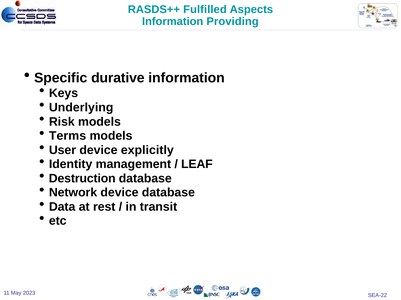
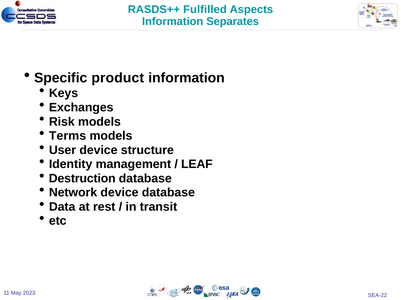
Providing: Providing -> Separates (233, 22)
durative: durative -> product (118, 78)
Underlying: Underlying -> Exchanges (81, 108)
explicitly: explicitly -> structure (147, 150)
